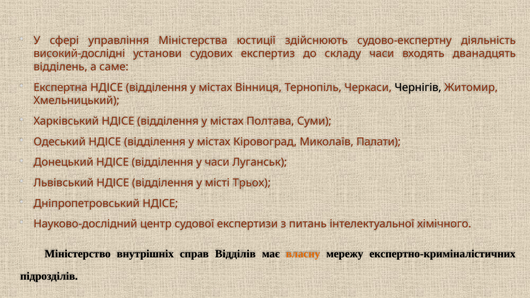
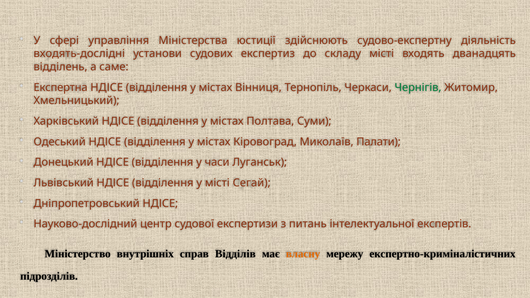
високий-дослідні: високий-дослідні -> входять-дослідні (79, 54)
складу часи: часи -> місті (382, 54)
Чернігів colour: black -> green (418, 87)
Трьох: Трьох -> Сегай (252, 183)
хімічного: хімічного -> експертів (444, 224)
